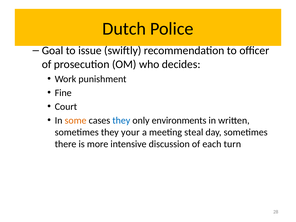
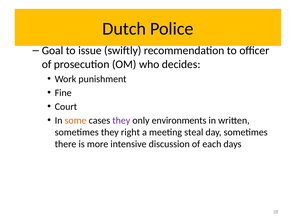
they colour: blue -> purple (121, 120)
your: your -> right (130, 132)
turn: turn -> days (232, 144)
